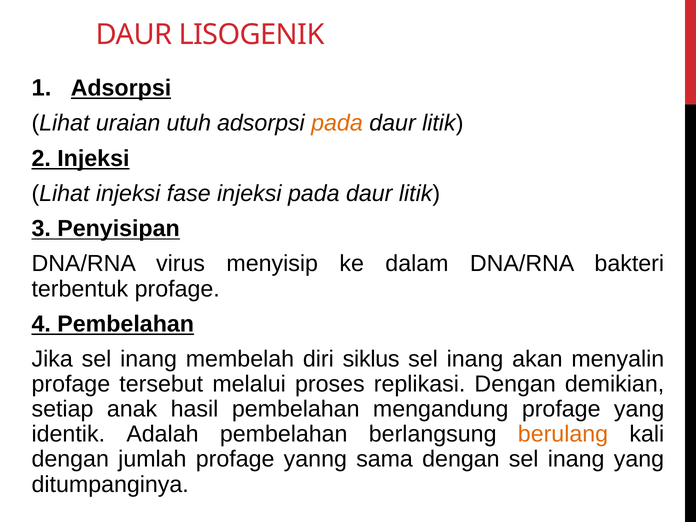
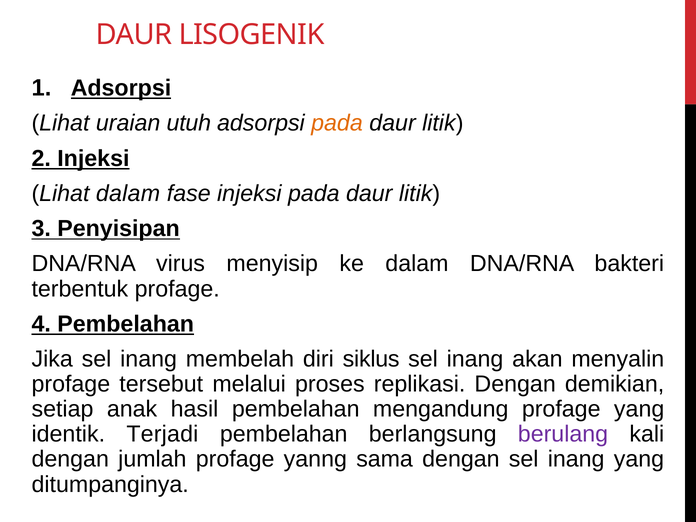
Lihat injeksi: injeksi -> dalam (128, 194)
Adalah: Adalah -> Terjadi (162, 434)
berulang colour: orange -> purple (563, 434)
